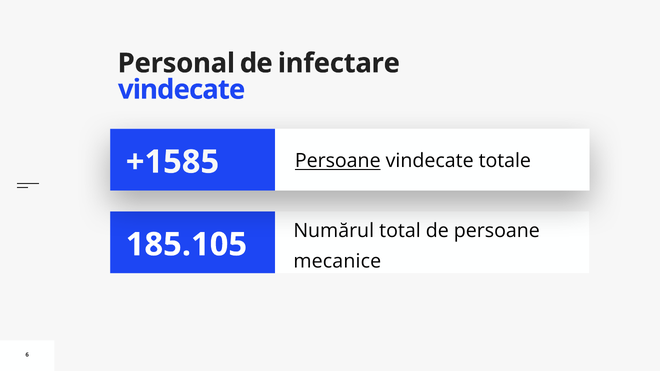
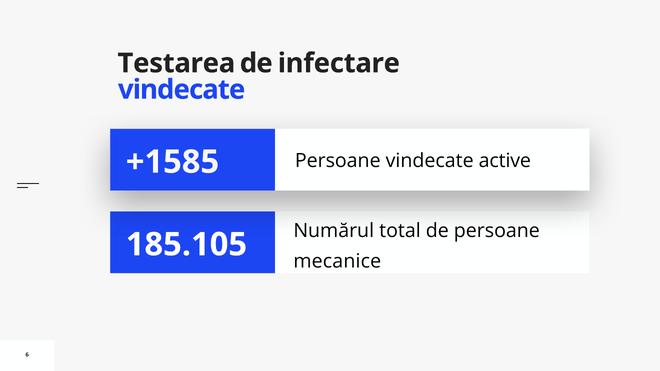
Personal: Personal -> Testarea (176, 63)
Persoane underline: present -> none (338, 161)
totale: totale -> active (505, 161)
